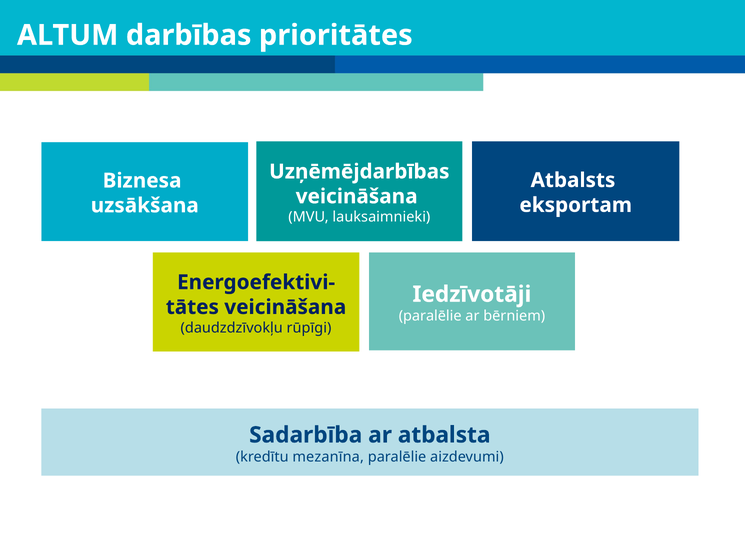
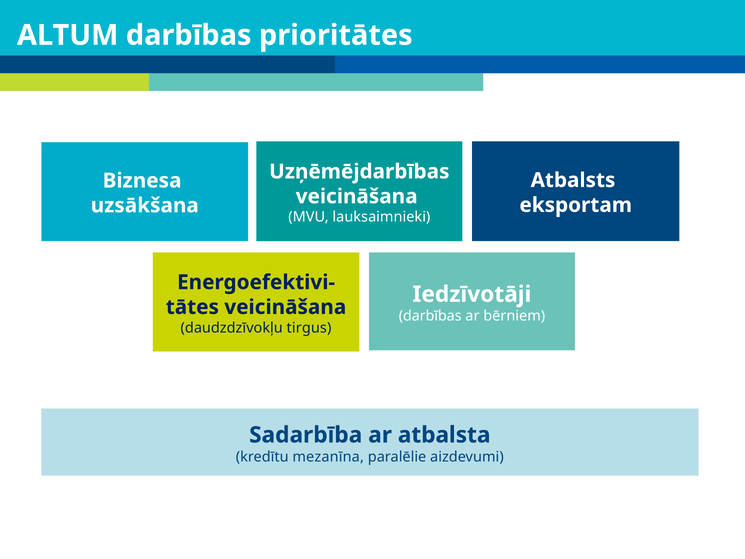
paralēlie: paralēlie -> darbības (430, 316)
rūpīgi: rūpīgi -> tirgus (309, 328)
